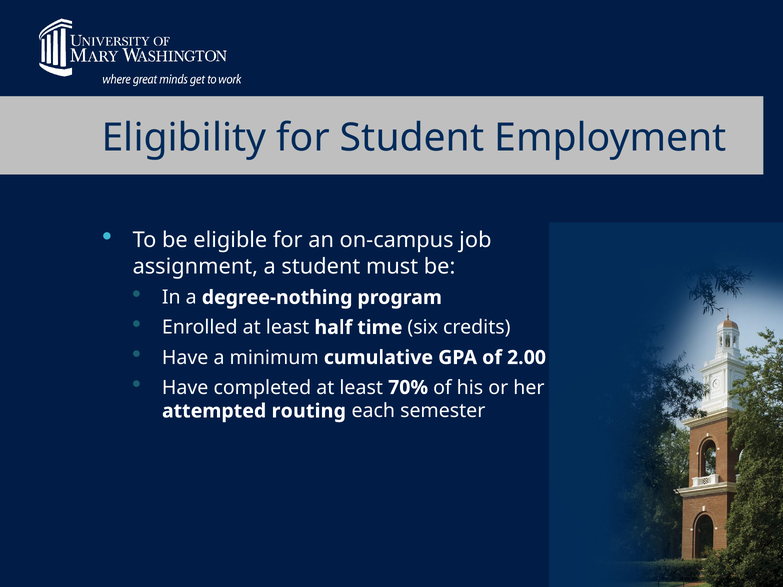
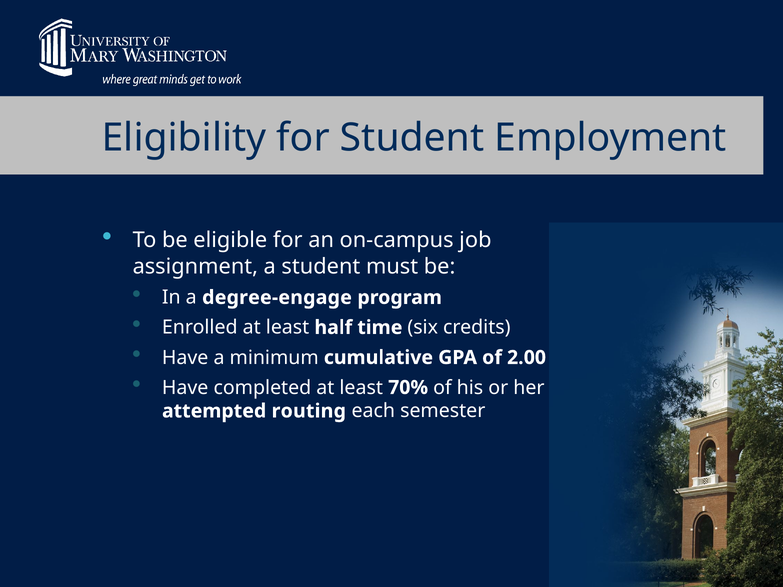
degree-nothing: degree-nothing -> degree-engage (277, 298)
